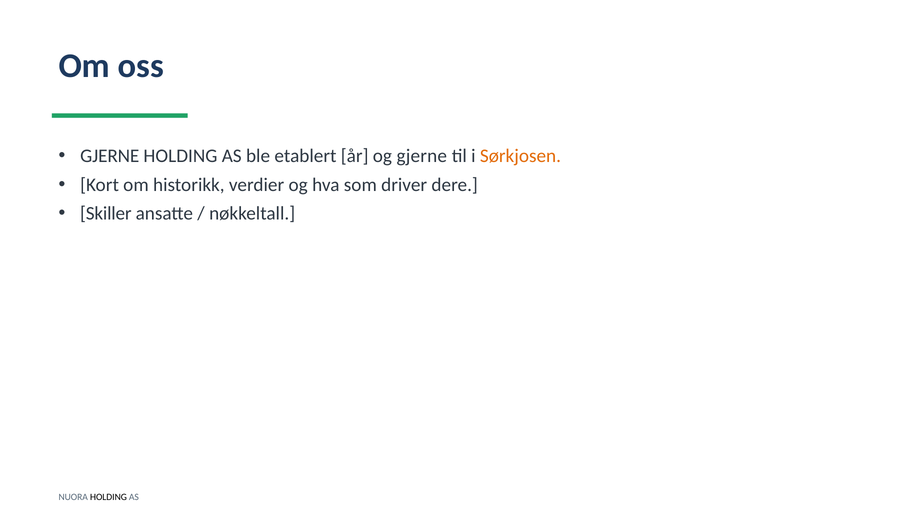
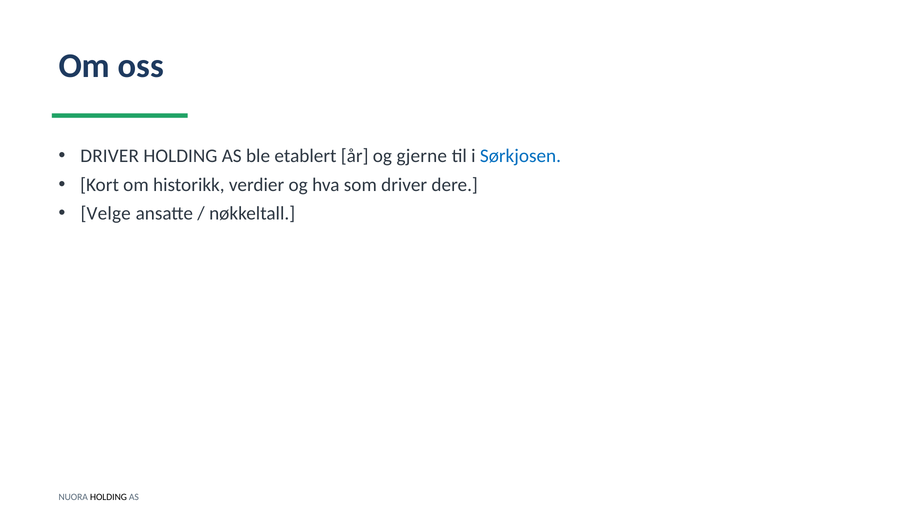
GJERNE: GJERNE -> DRIVER (110, 156)
Sørkjosen colour: orange -> blue (520, 156)
Skiller: Skiller -> Velge (106, 214)
